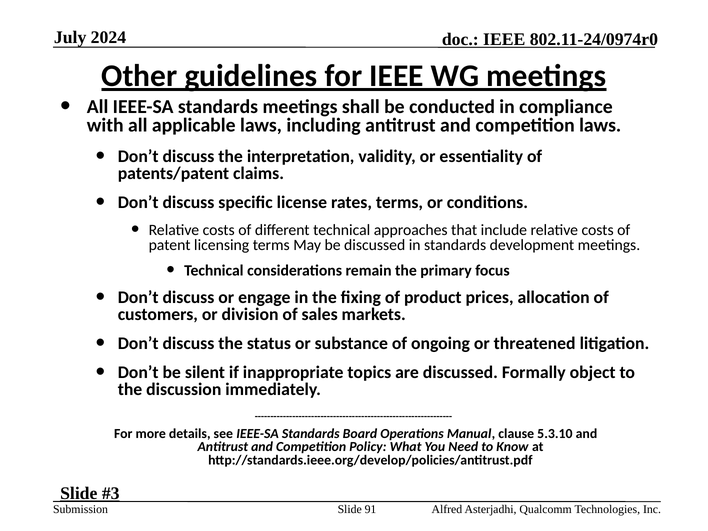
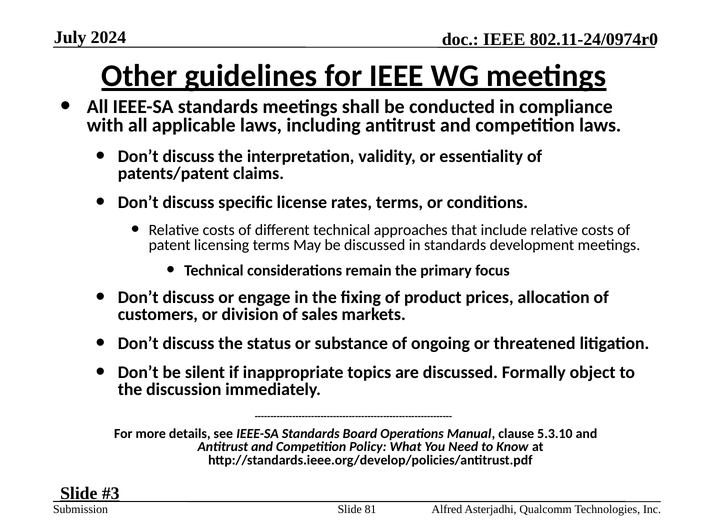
91: 91 -> 81 (371, 509)
